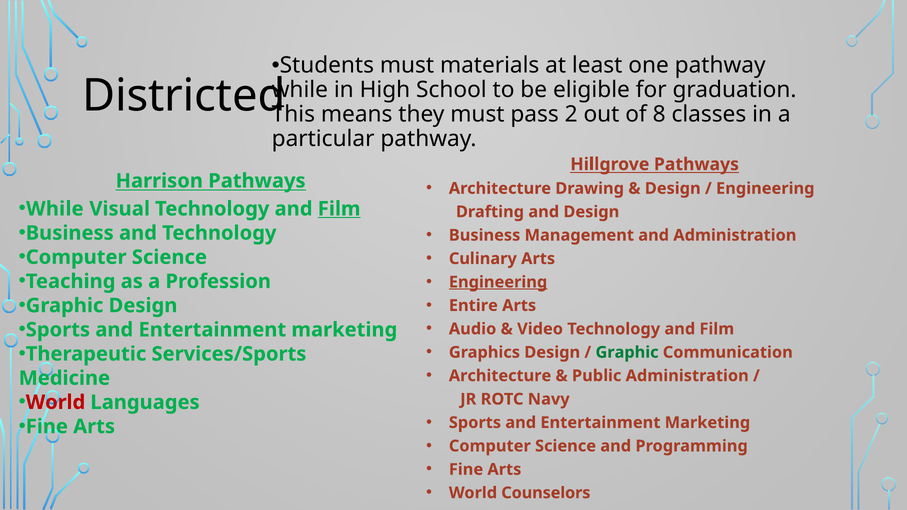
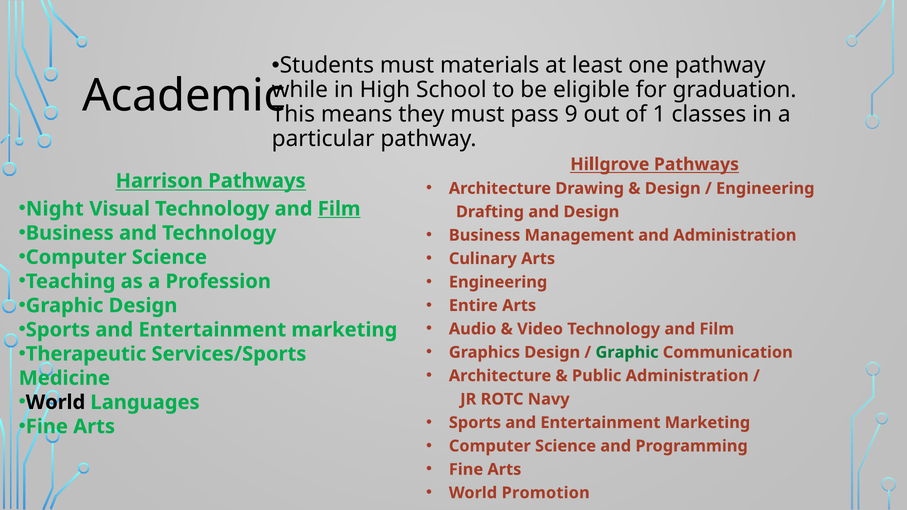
Districted: Districted -> Academic (184, 96)
2: 2 -> 9 (571, 114)
8: 8 -> 1 (659, 114)
While: While -> Night (55, 209)
Engineering underline: present -> none (498, 282)
World colour: red -> black (56, 402)
Counselors: Counselors -> Promotion (546, 493)
